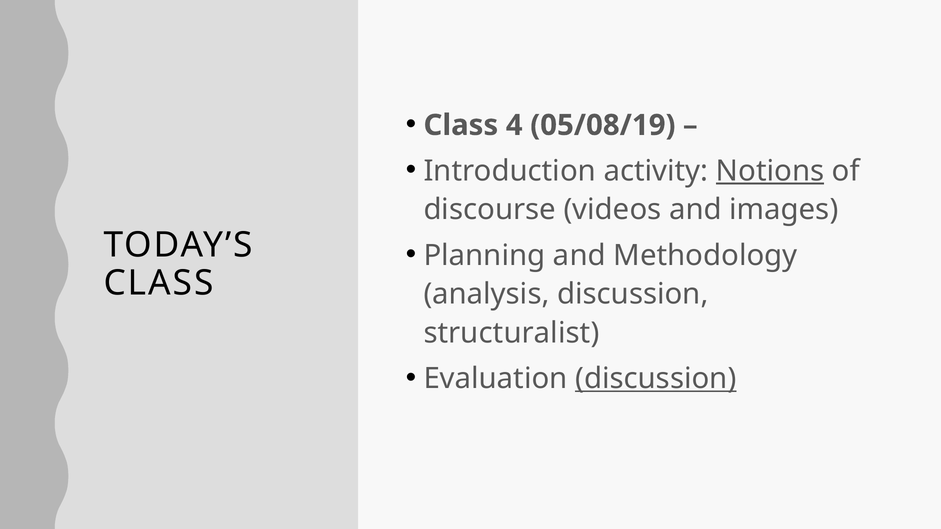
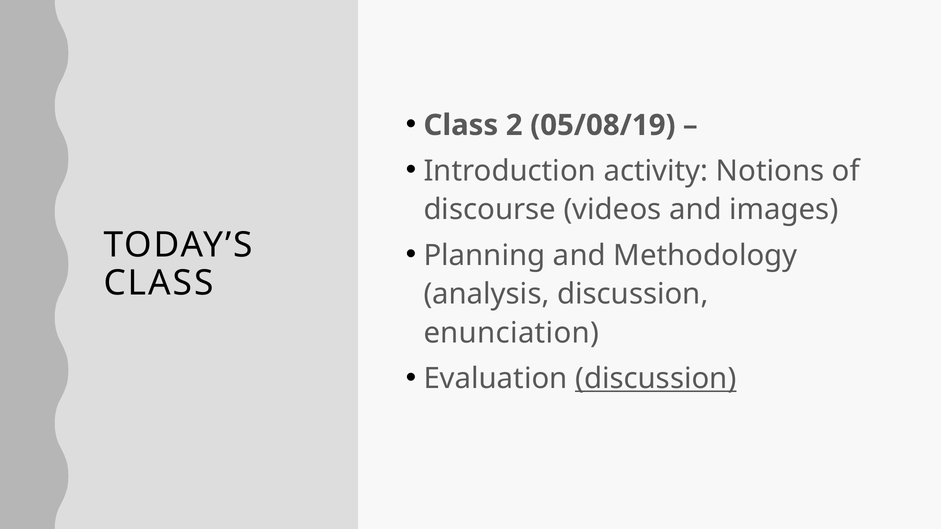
4: 4 -> 2 (514, 125)
Notions underline: present -> none (770, 171)
structuralist: structuralist -> enunciation (511, 333)
